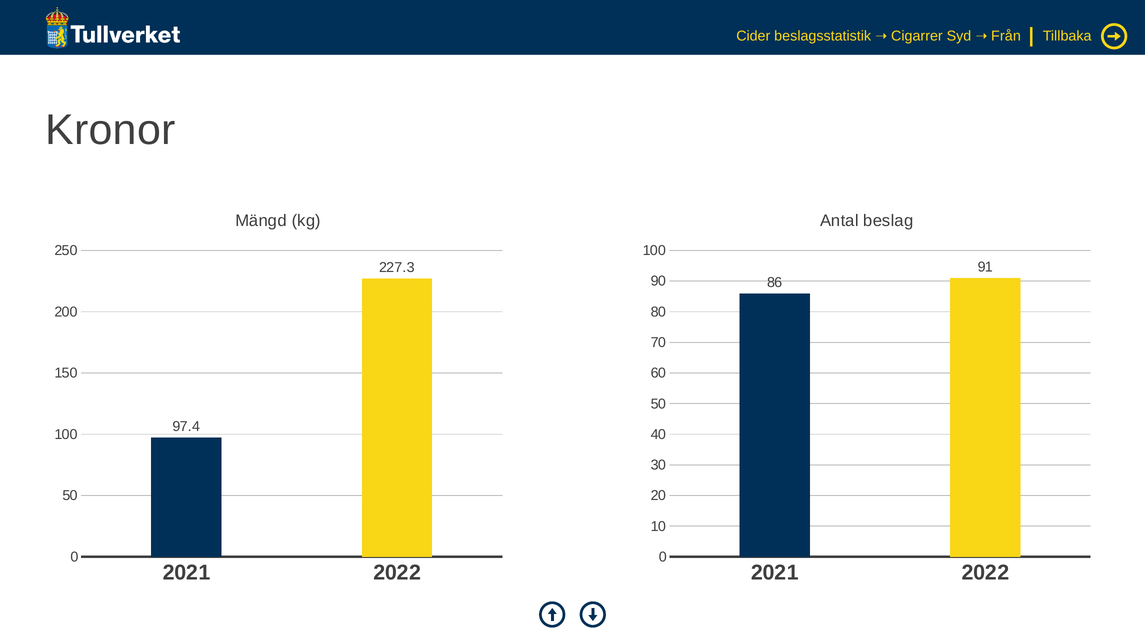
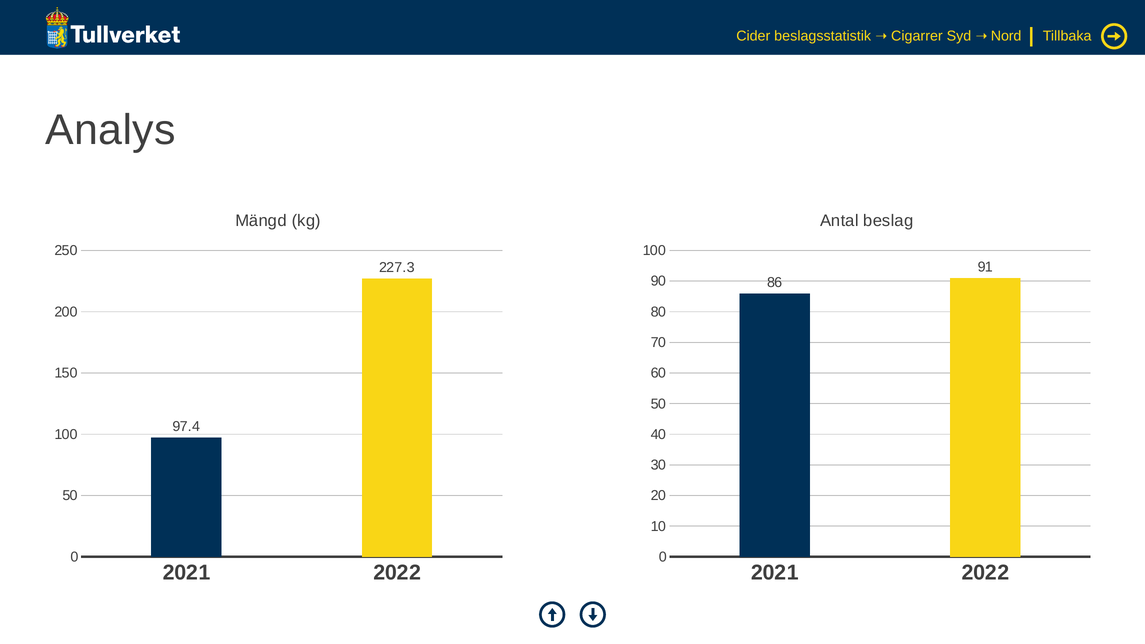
Från: Från -> Nord (1006, 36)
Kronor: Kronor -> Analys (110, 130)
